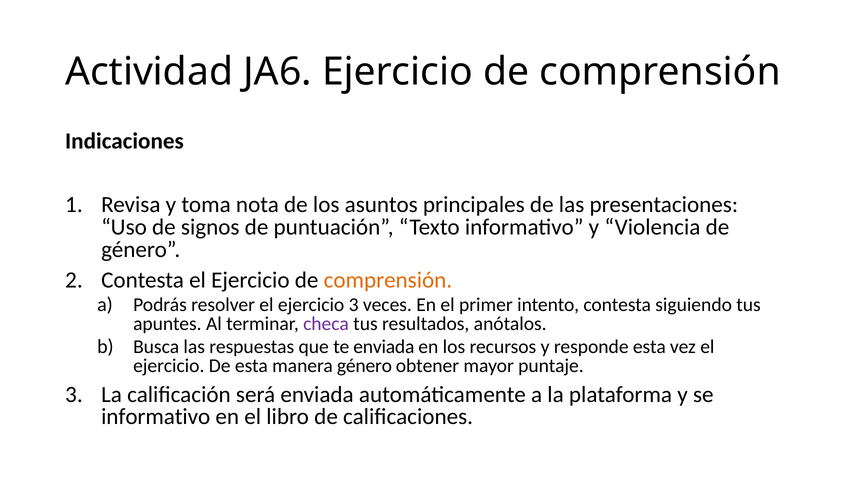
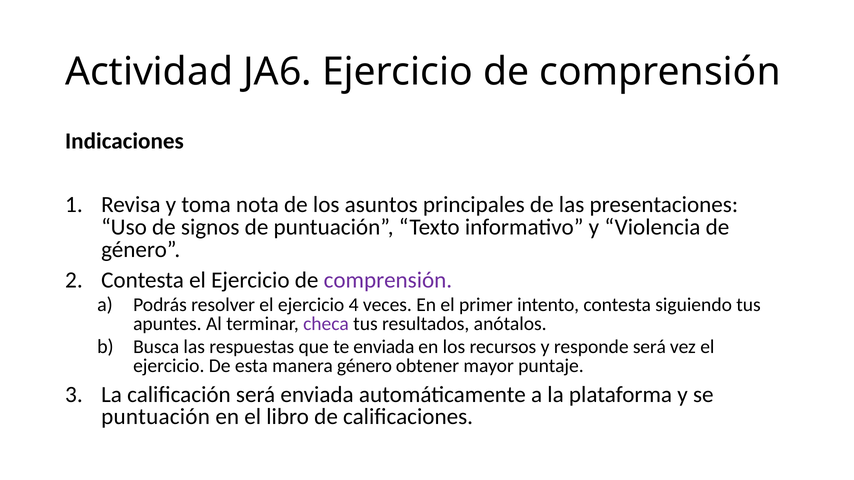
comprensión colour: orange -> purple (388, 280)
ejercicio 3: 3 -> 4 (354, 305)
responde esta: esta -> será (649, 347)
informativo: informativo -> puntuación (156, 417)
